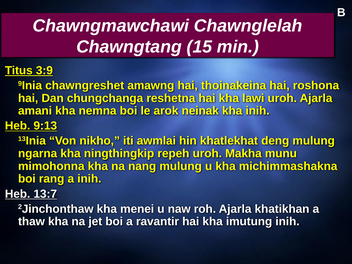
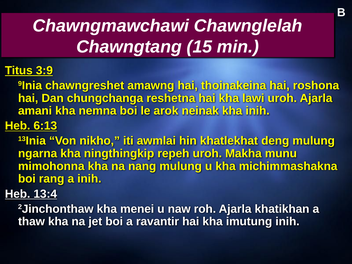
9:13: 9:13 -> 6:13 (45, 126)
13:7: 13:7 -> 13:4 (45, 194)
